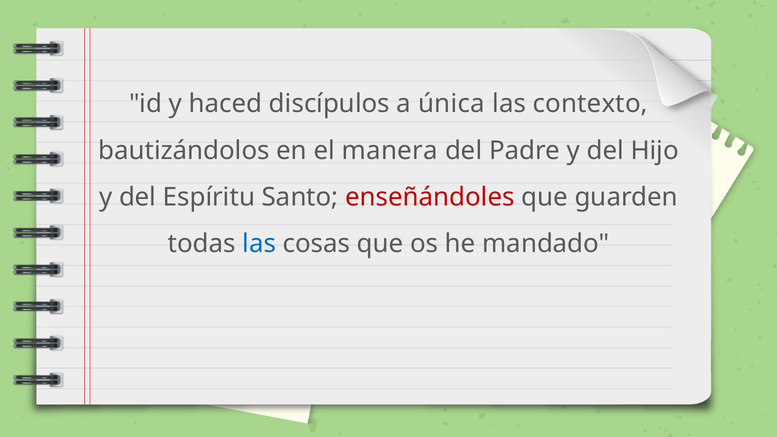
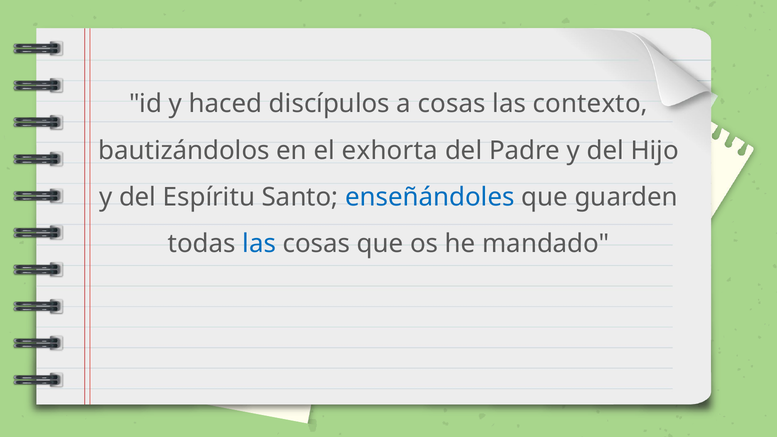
a única: única -> cosas (452, 104)
manera: manera -> exhorta (390, 151)
enseñándoles colour: red -> blue (430, 197)
